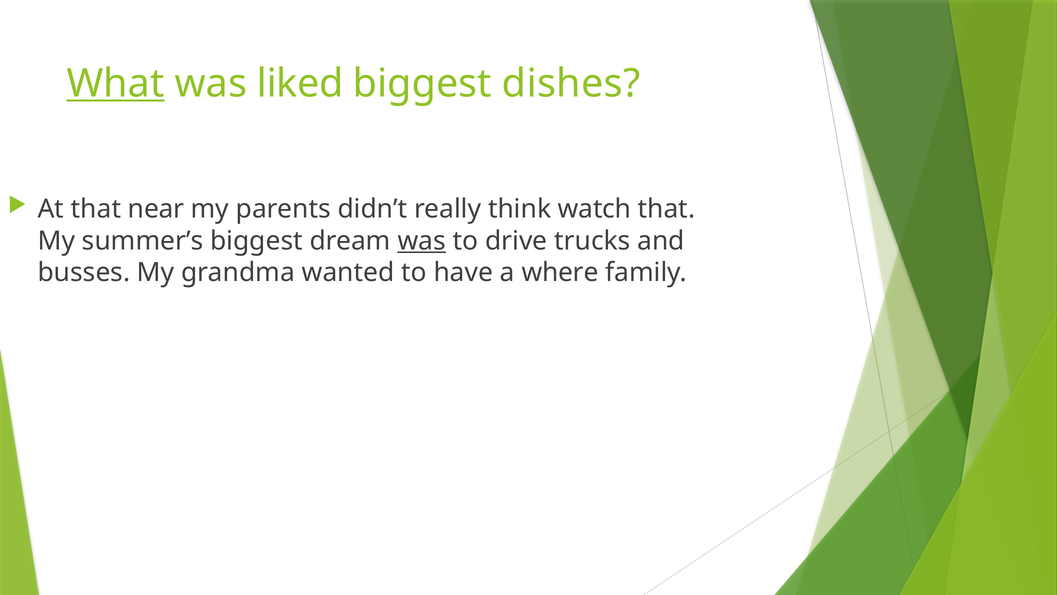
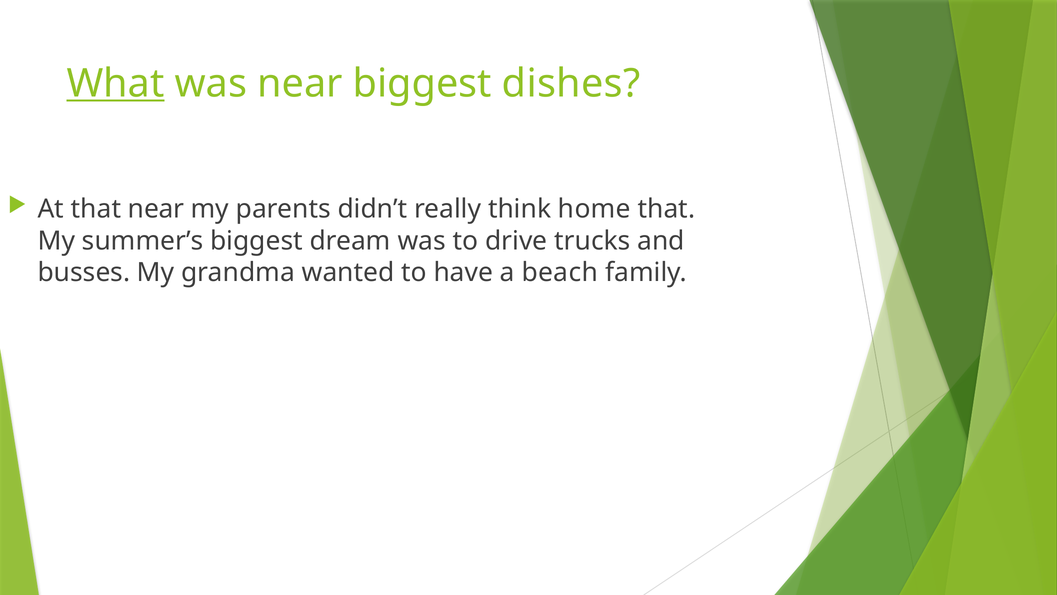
was liked: liked -> near (300, 83)
watch: watch -> home (594, 209)
was underline: present -> none (422, 241)
where: where -> beach (560, 272)
